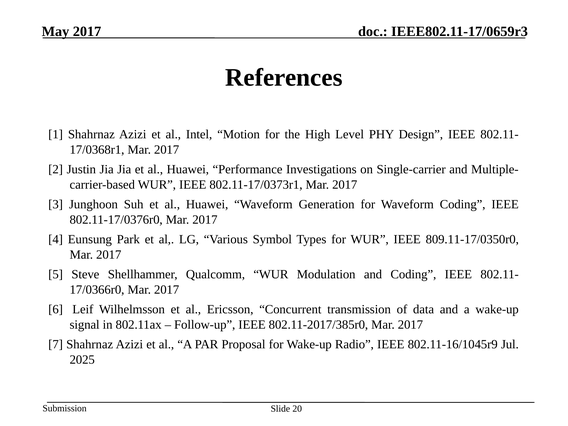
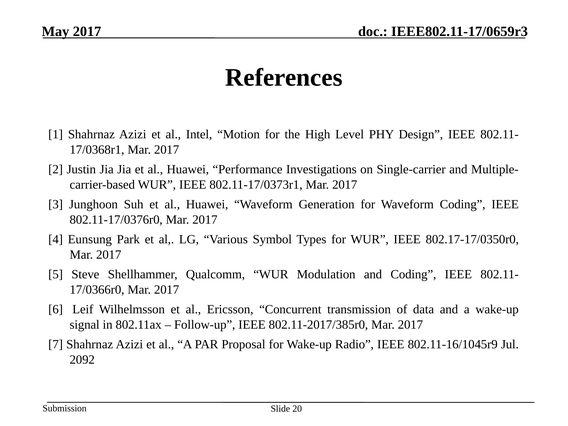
809.11-17/0350r0: 809.11-17/0350r0 -> 802.17-17/0350r0 (472, 239)
2025: 2025 -> 2092 (82, 360)
